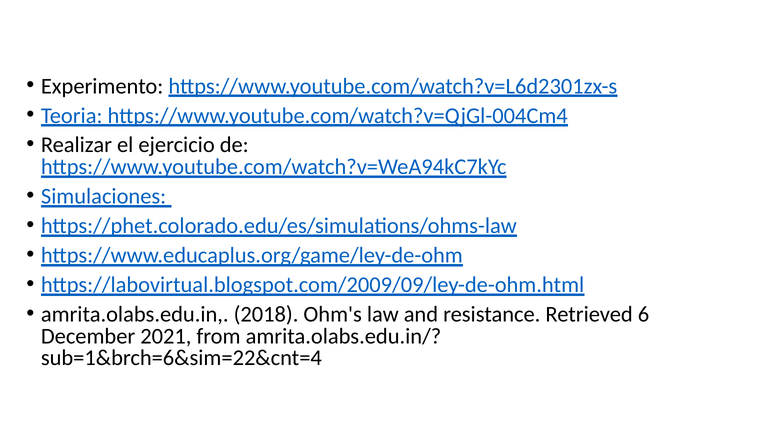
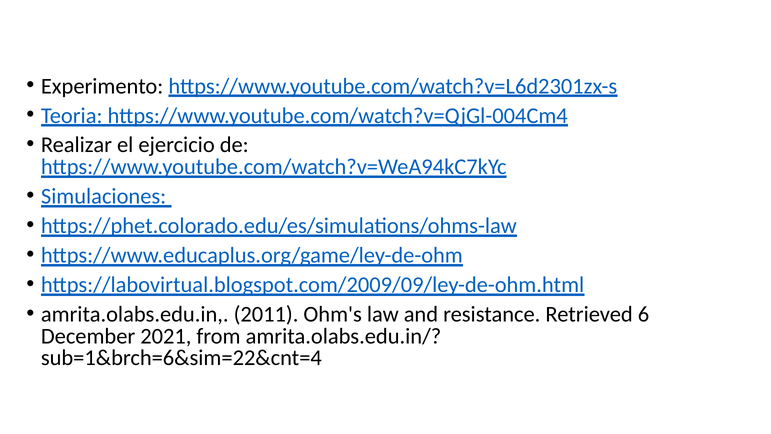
2018: 2018 -> 2011 (266, 314)
